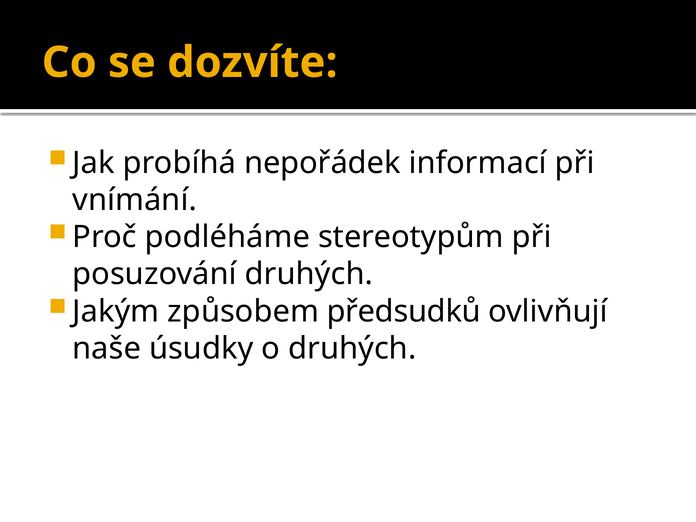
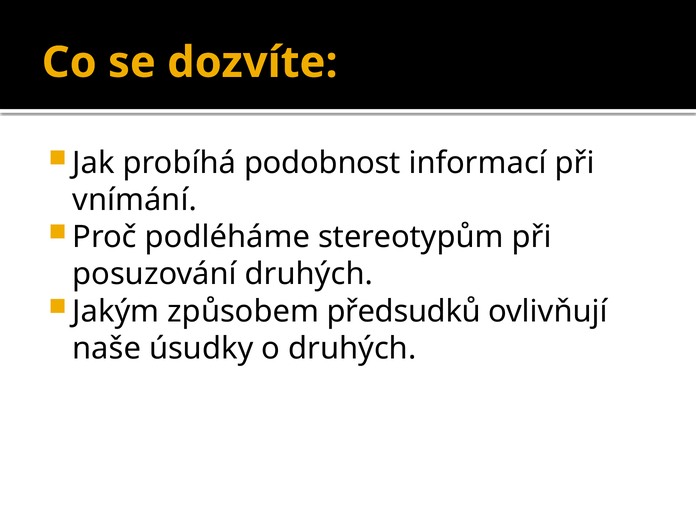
nepořádek: nepořádek -> podobnost (322, 163)
